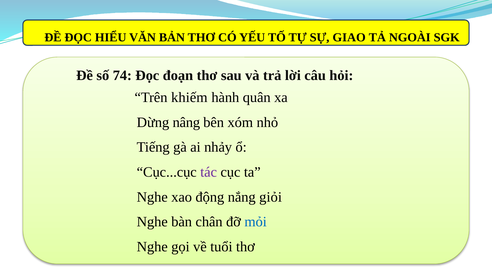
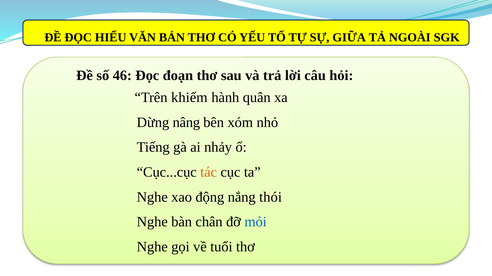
GIAO: GIAO -> GIỮA (349, 37)
74: 74 -> 46 (122, 76)
tác colour: purple -> orange (209, 173)
giỏi: giỏi -> thói (271, 198)
